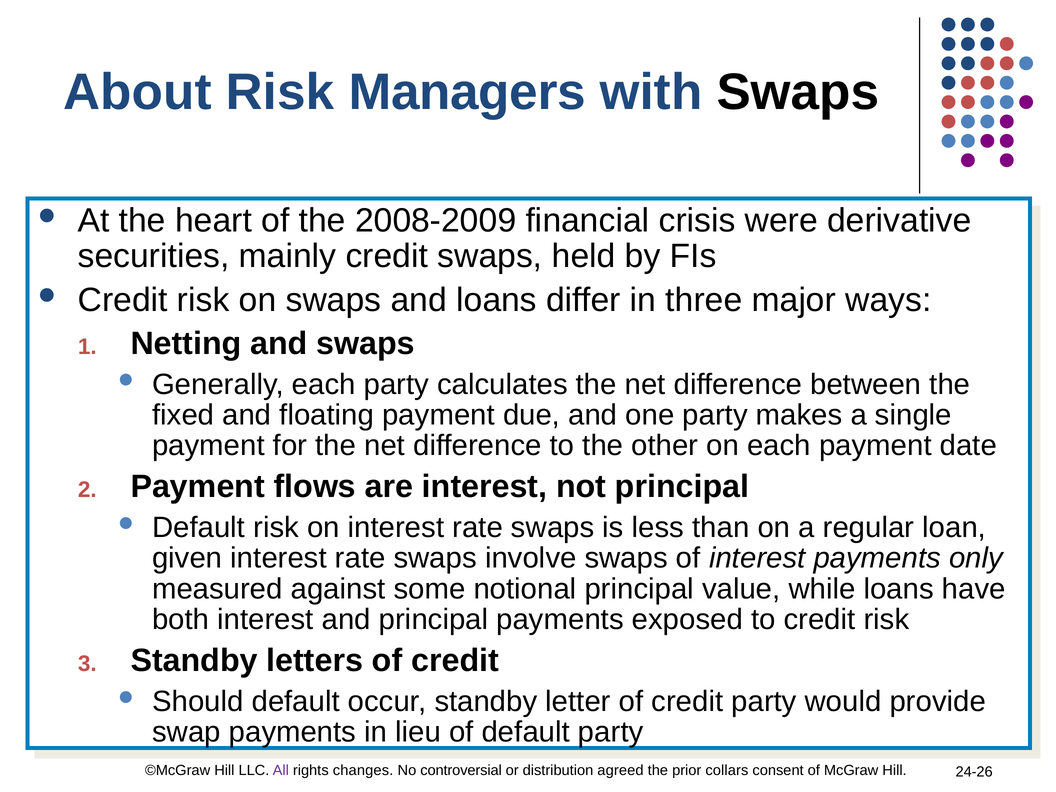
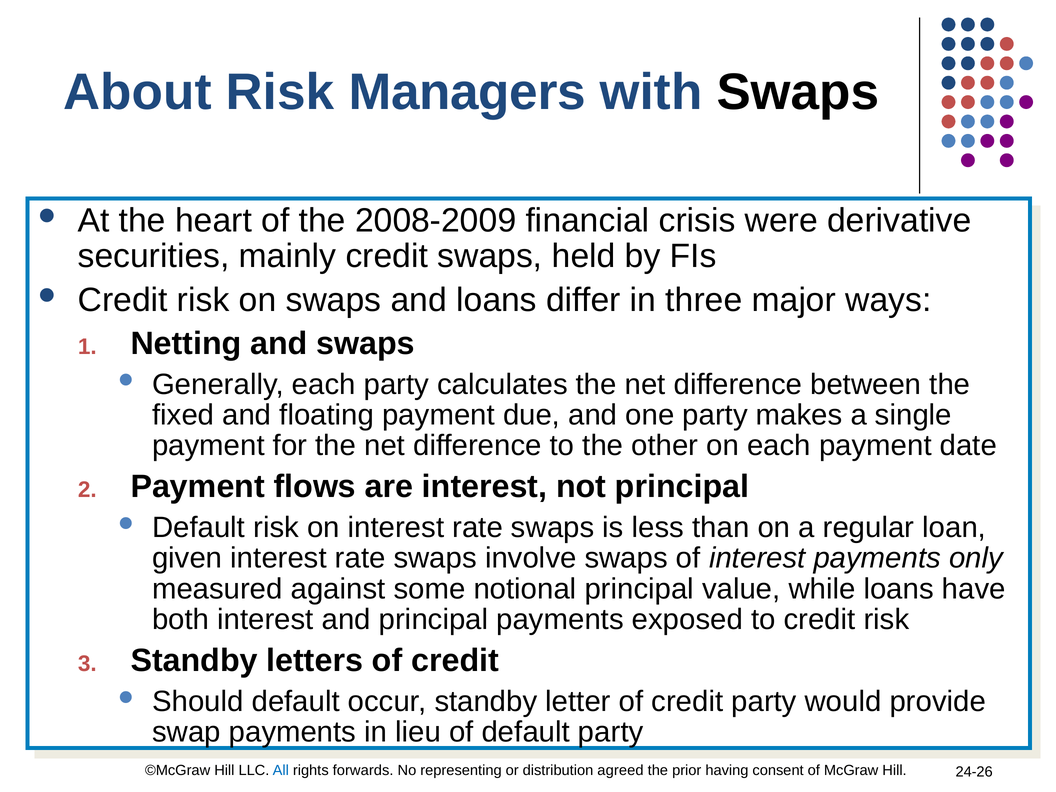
All colour: purple -> blue (281, 771)
changes: changes -> forwards (363, 771)
controversial: controversial -> representing (461, 771)
collars: collars -> having (727, 771)
